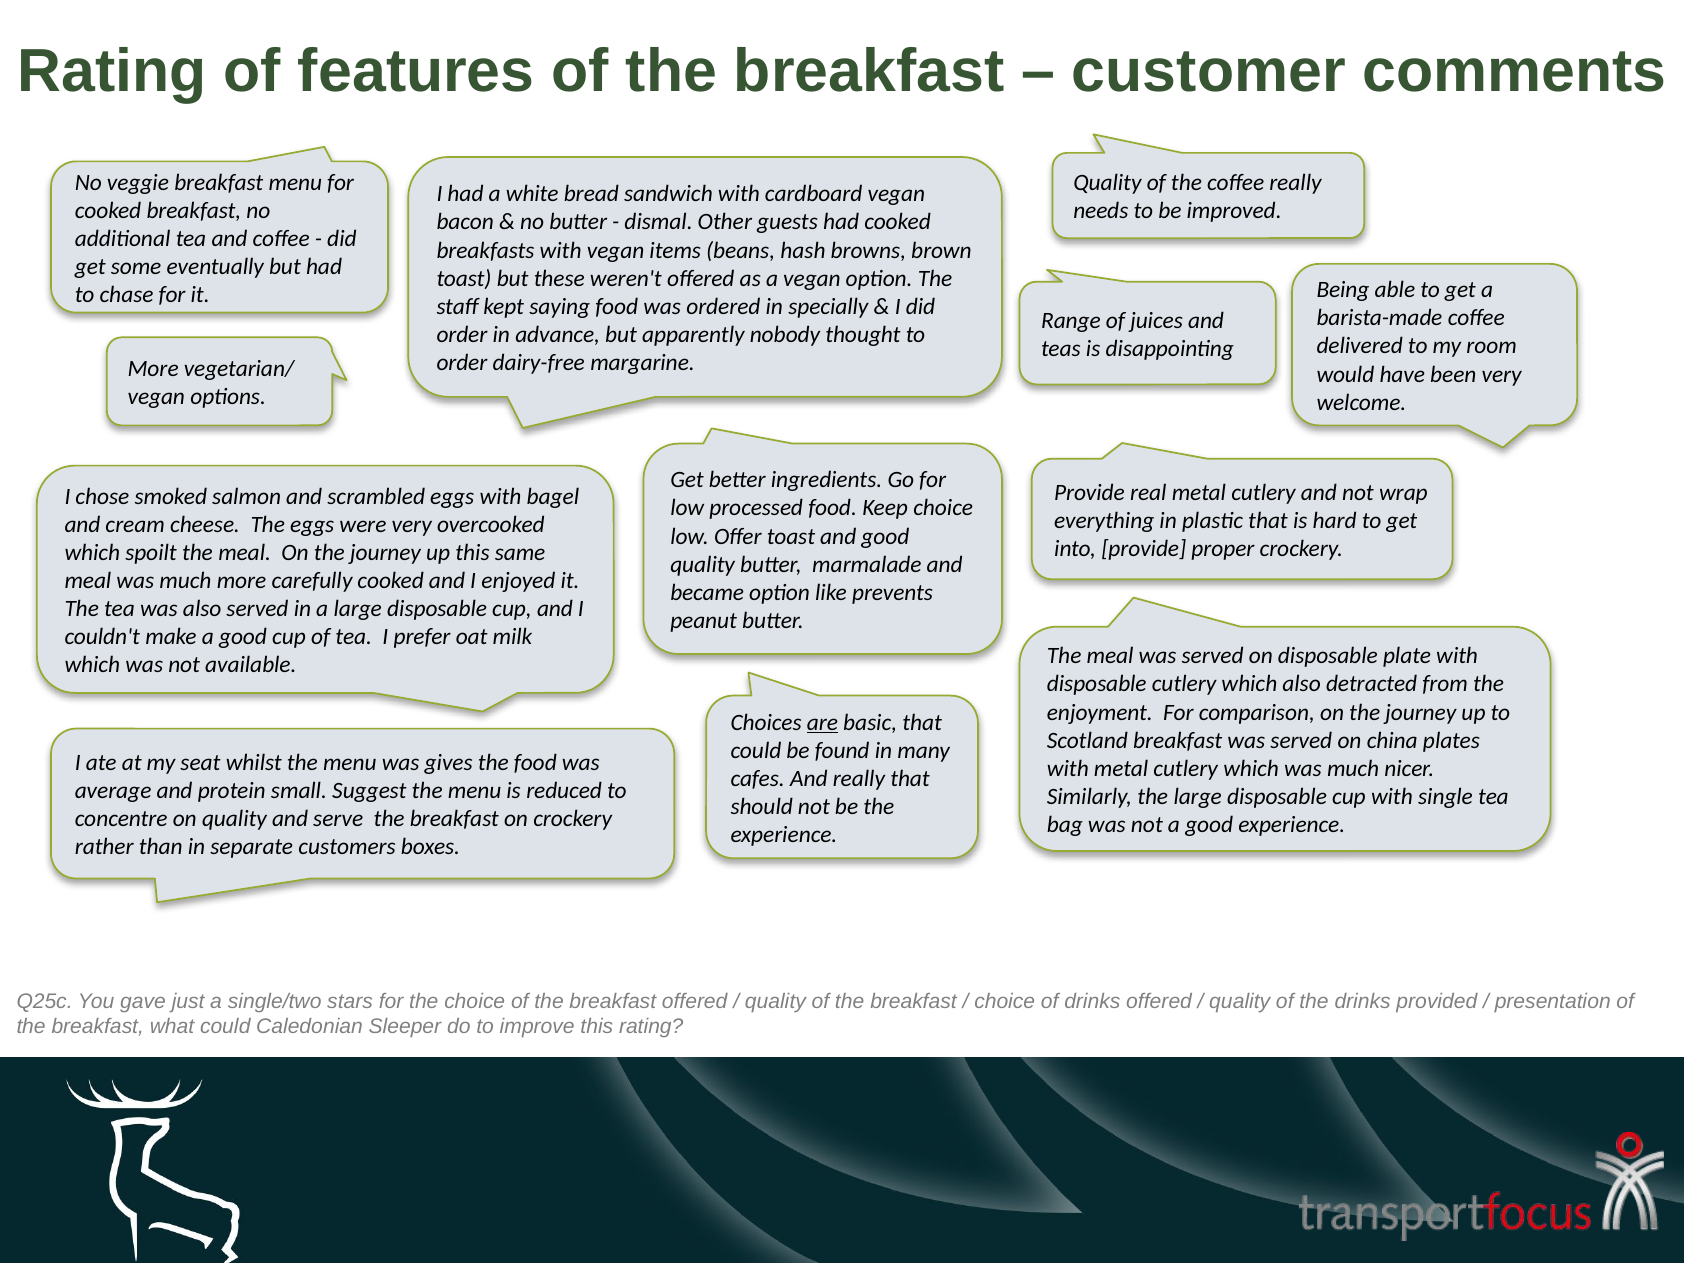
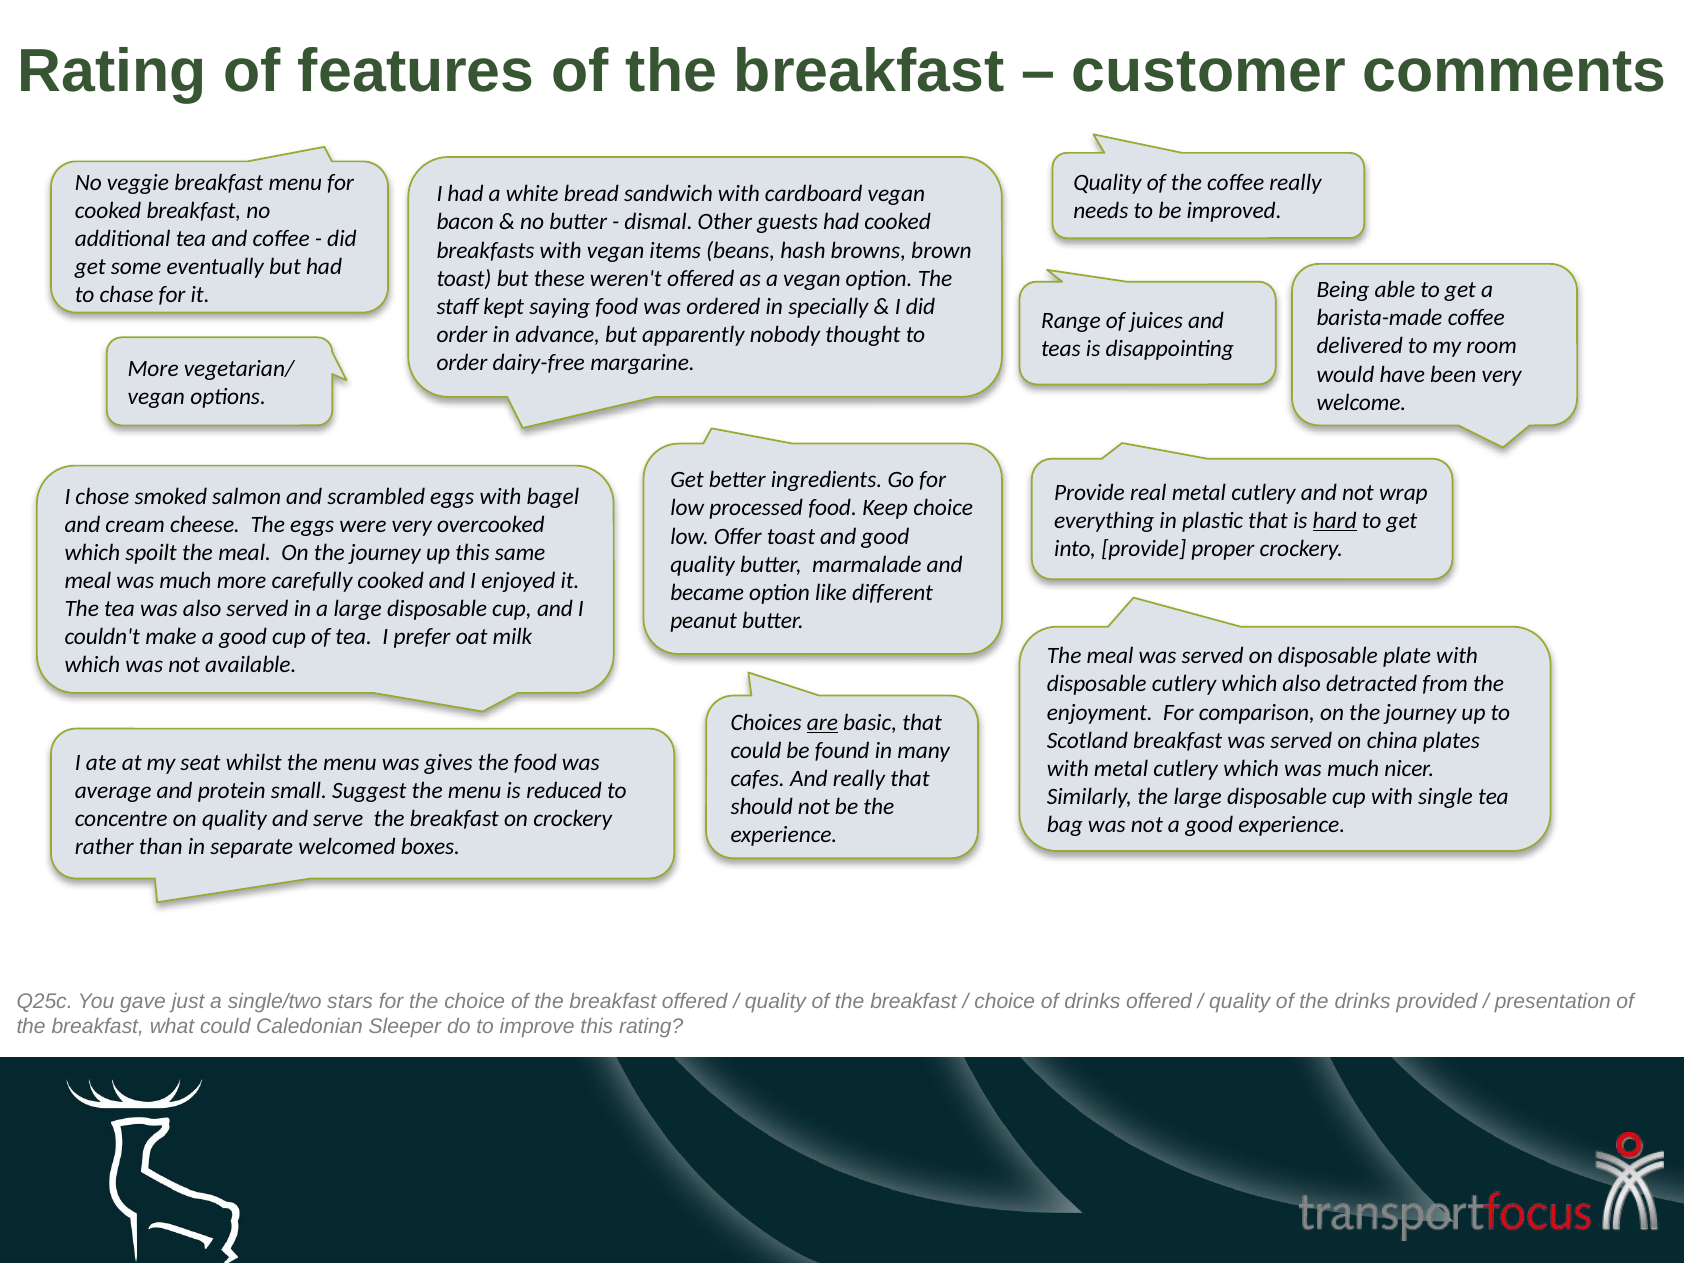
hard underline: none -> present (1335, 521)
prevents: prevents -> different (893, 593)
customers: customers -> welcomed (347, 847)
